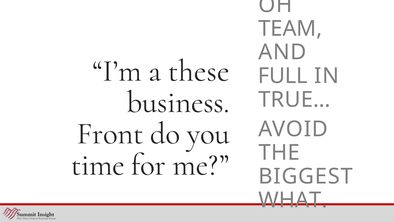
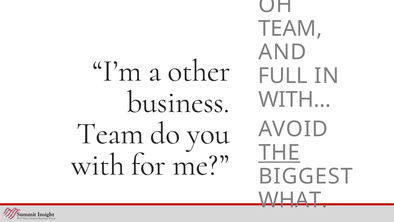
these: these -> other (199, 70)
TRUE…: TRUE… -> WITH… (295, 99)
Front: Front -> Team (110, 133)
THE underline: none -> present (279, 152)
time: time -> with (98, 164)
